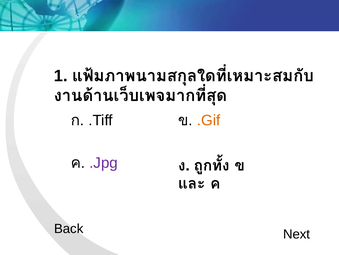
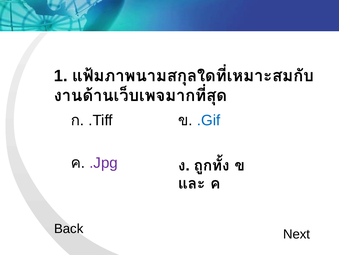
.Gif colour: orange -> blue (209, 120)
